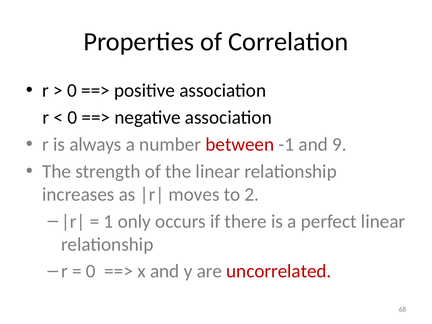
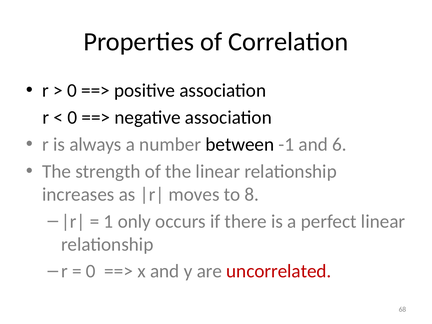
between colour: red -> black (240, 144)
9: 9 -> 6 (340, 144)
2: 2 -> 8 (252, 194)
